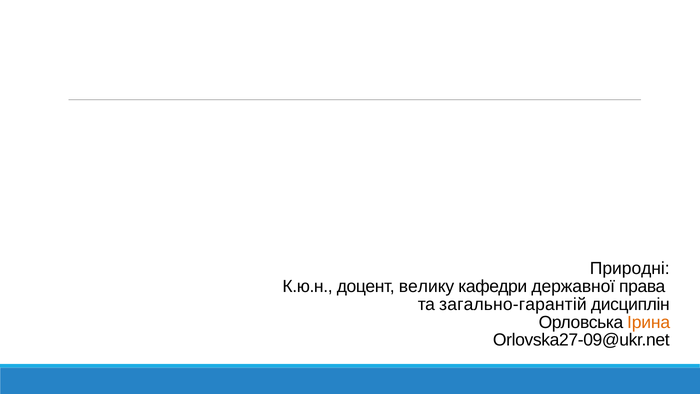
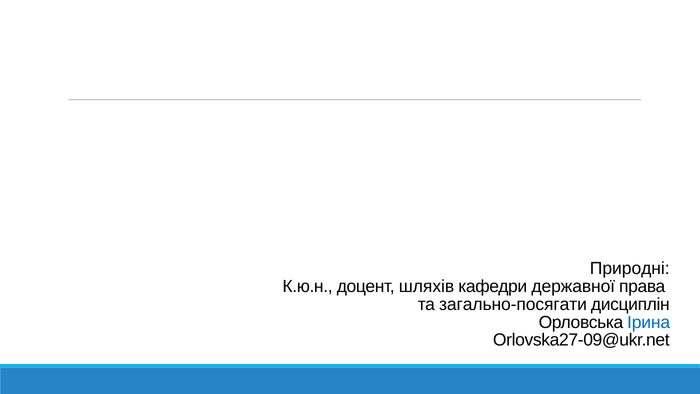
велику: велику -> шляхів (427, 286)
загально-гарантій: загально-гарантій -> загально-посягати (513, 304)
Ірина colour: orange -> blue (649, 322)
